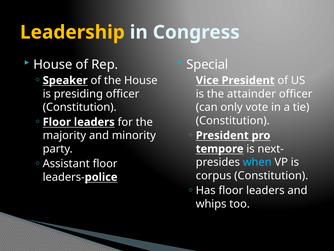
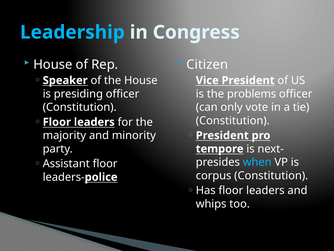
Leadership colour: yellow -> light blue (72, 32)
Special: Special -> Citizen (207, 64)
attainder: attainder -> problems (252, 94)
